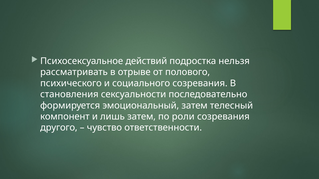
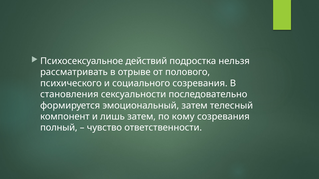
роли: роли -> кому (183, 117)
другого: другого -> полный (59, 128)
